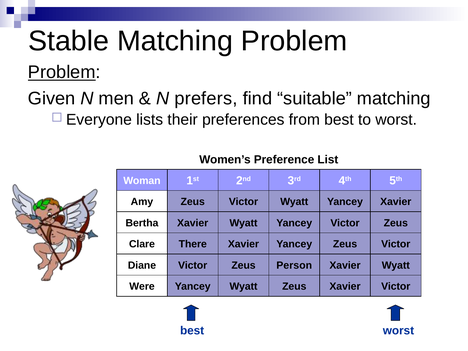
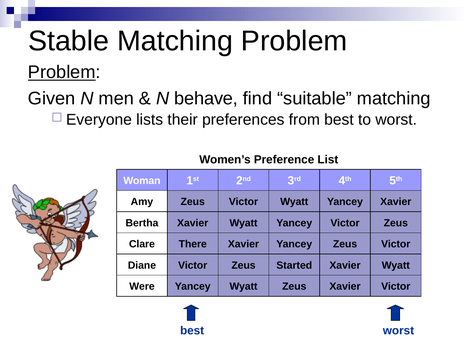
prefers: prefers -> behave (206, 98)
Person: Person -> Started (294, 265)
